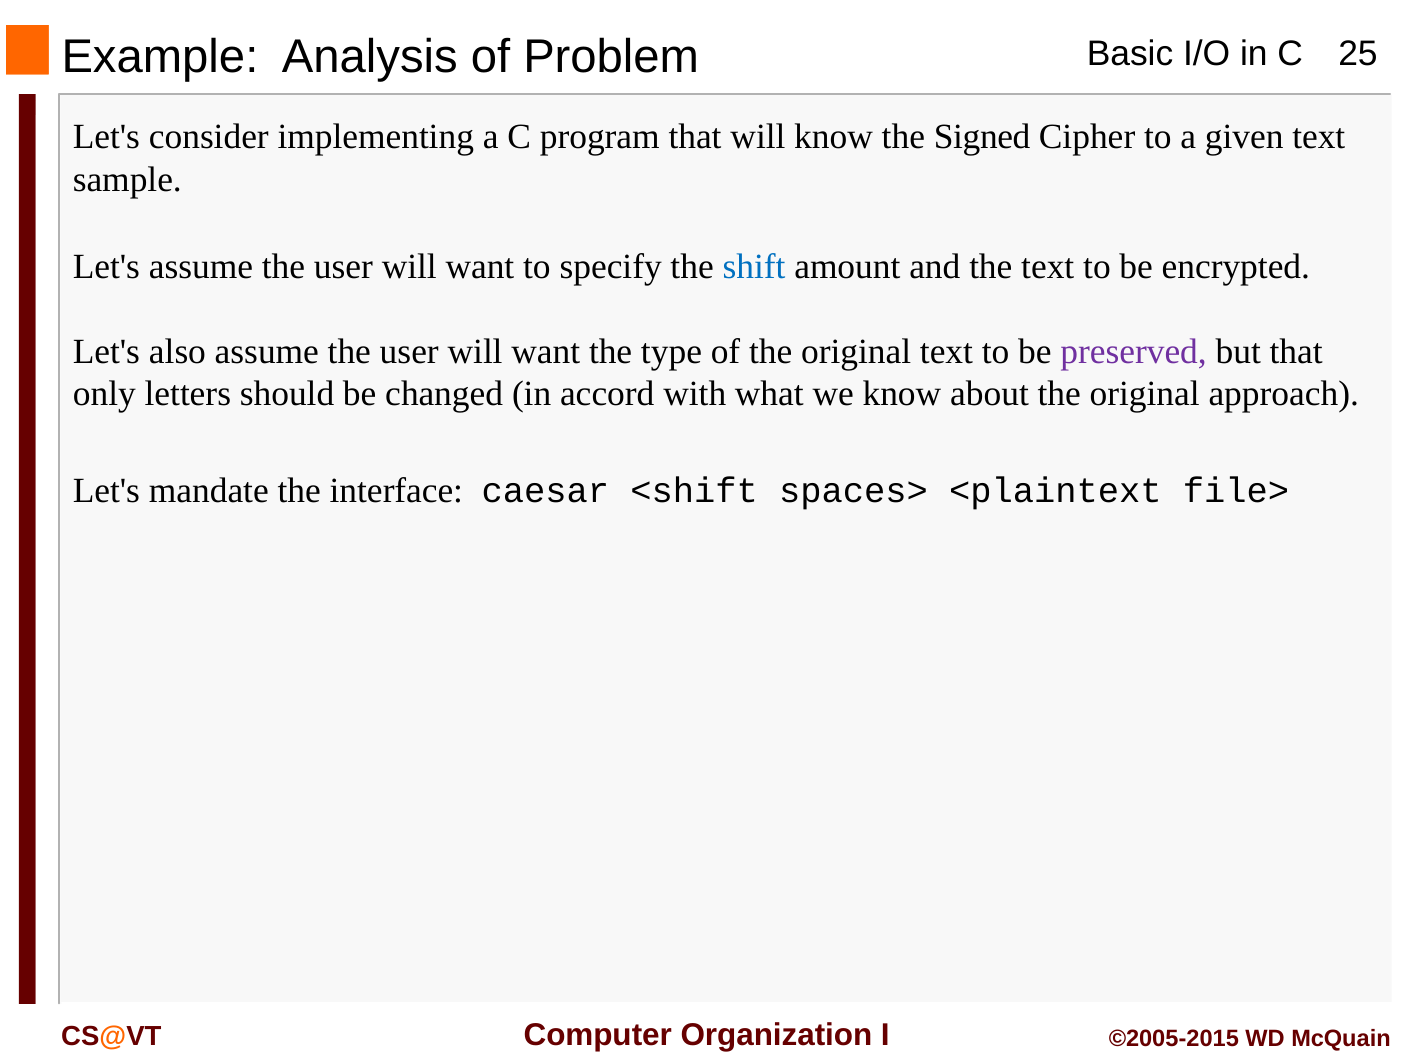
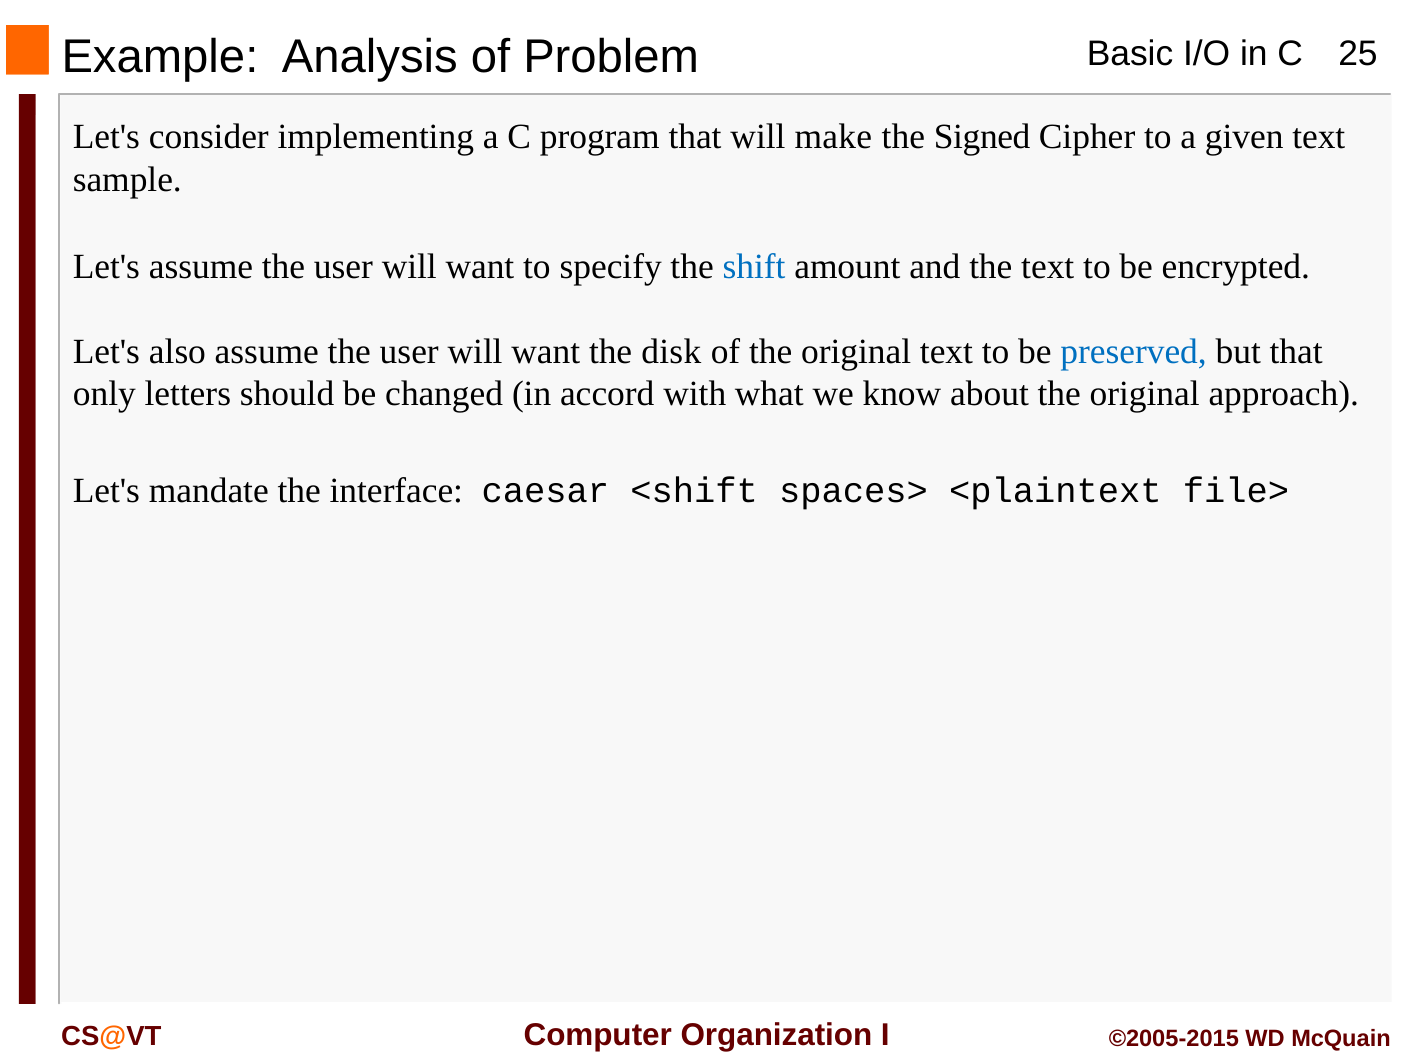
will know: know -> make (833, 137)
type: type -> disk (671, 351)
preserved colour: purple -> blue (1134, 351)
